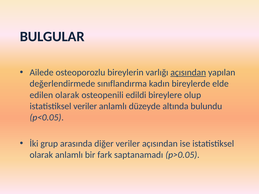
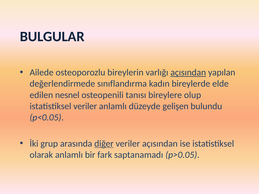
edilen olarak: olarak -> nesnel (67, 95)
edildi: edildi -> tanısı (136, 95)
altında: altında -> gelişen (176, 106)
diğer underline: none -> present (104, 144)
